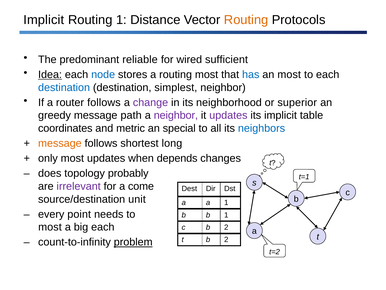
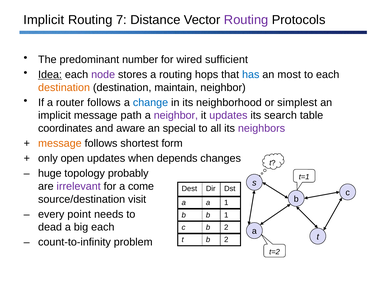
Routing 1: 1 -> 7 (121, 20)
Routing colour: orange -> purple (246, 20)
reliable: reliable -> number (140, 59)
node colour: blue -> purple (103, 74)
routing most: most -> hops (207, 74)
destination colour: blue -> orange (64, 87)
simplest: simplest -> maintain (176, 87)
change colour: purple -> blue (150, 102)
superior: superior -> simplest (297, 102)
greedy: greedy -> implicit (54, 115)
its implicit: implicit -> search (280, 115)
metric: metric -> aware (131, 128)
neighbors colour: blue -> purple (262, 128)
long: long -> form (172, 143)
only most: most -> open (72, 158)
does: does -> huge (50, 173)
unit: unit -> visit (137, 199)
most: most -> dead (50, 227)
problem underline: present -> none (133, 242)
